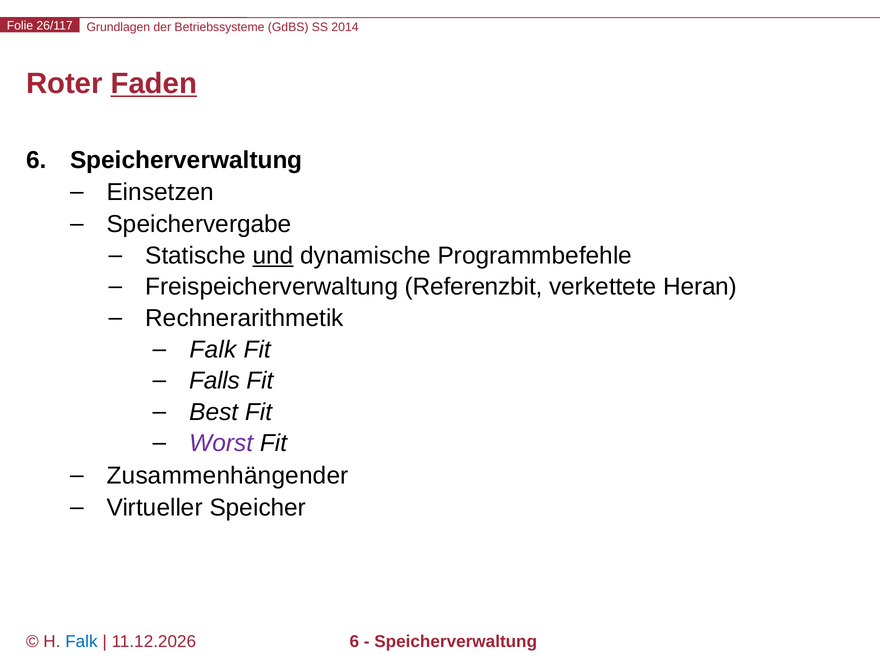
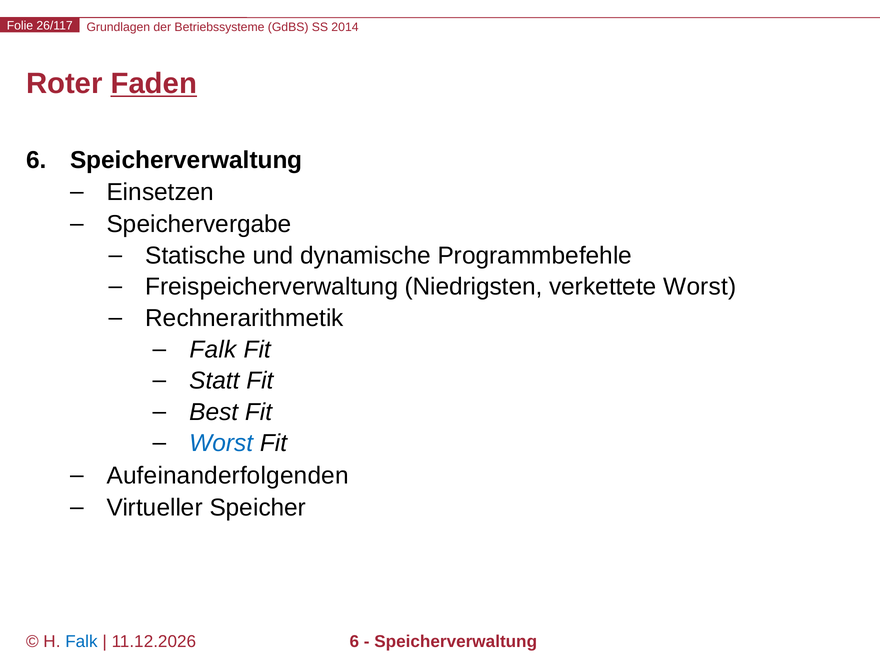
und underline: present -> none (273, 256)
Referenzbit: Referenzbit -> Niedrigsten (474, 287)
verkettete Heran: Heran -> Worst (700, 287)
Falls: Falls -> Statt (214, 381)
Worst colour: purple -> blue (221, 443)
Zusammenhängender: Zusammenhängender -> Aufeinanderfolgenden (228, 476)
